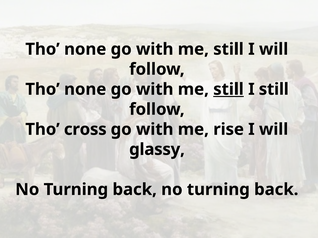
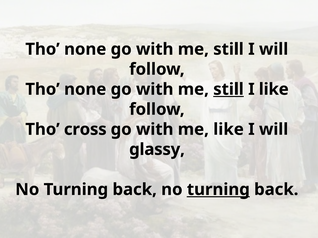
I still: still -> like (274, 89)
me rise: rise -> like (229, 130)
turning underline: none -> present (218, 190)
